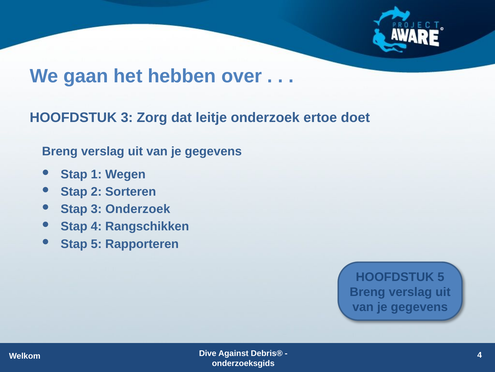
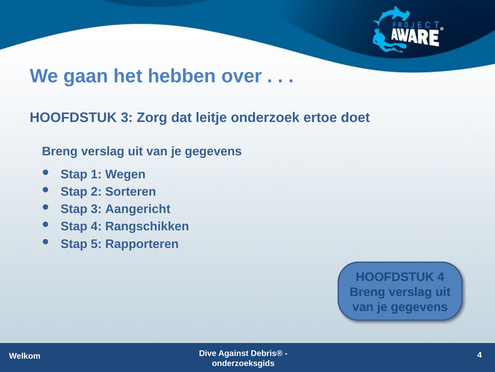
3 Onderzoek: Onderzoek -> Aangericht (138, 209)
HOOFDSTUK 5: 5 -> 4 (441, 277)
